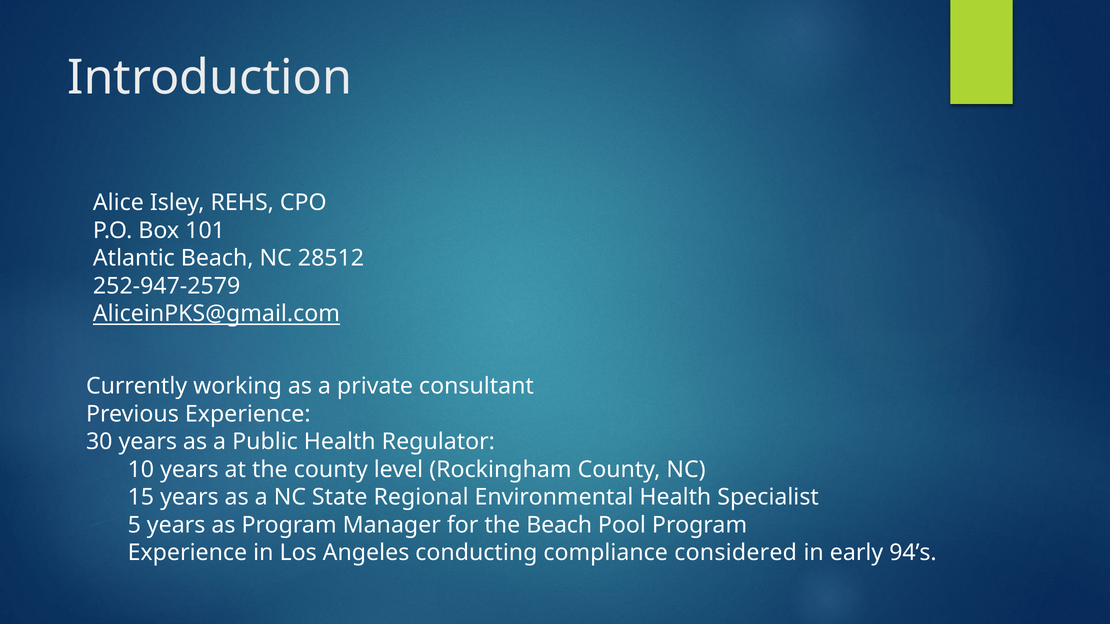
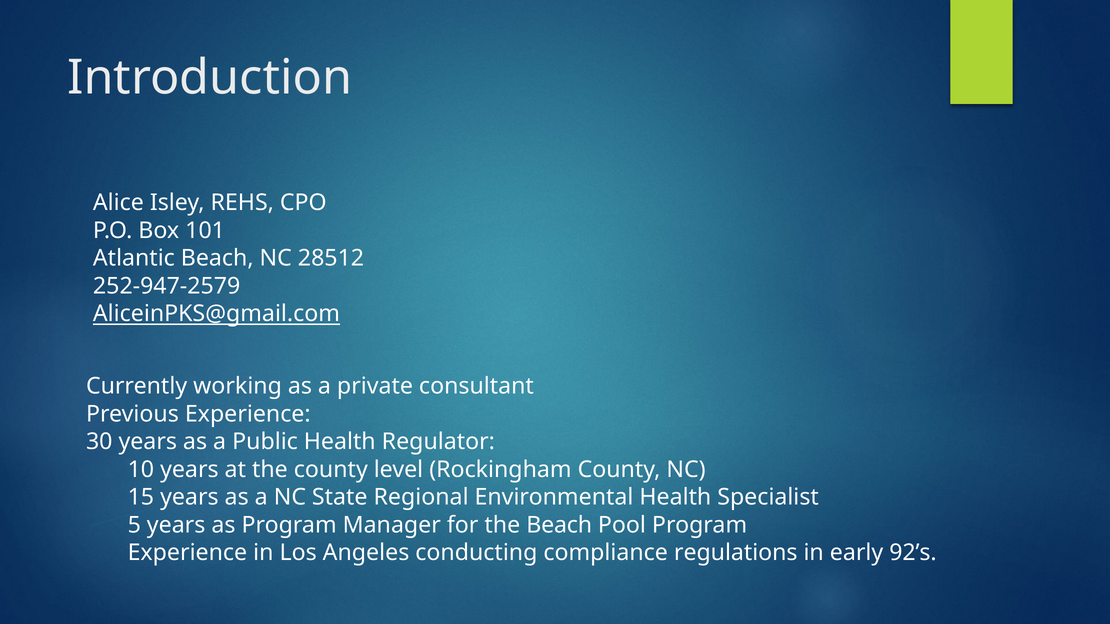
considered: considered -> regulations (736, 553)
94’s: 94’s -> 92’s (913, 553)
